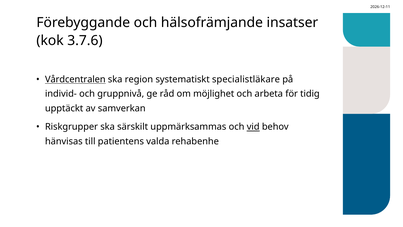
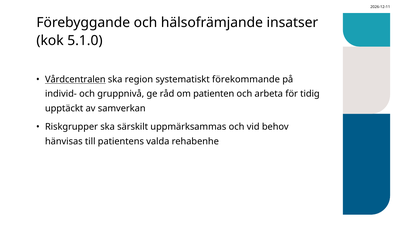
3.7.6: 3.7.6 -> 5.1.0 (85, 41)
specialistläkare: specialistläkare -> förekommande (246, 79)
möjlighet: möjlighet -> patienten (214, 94)
vid underline: present -> none (253, 127)
